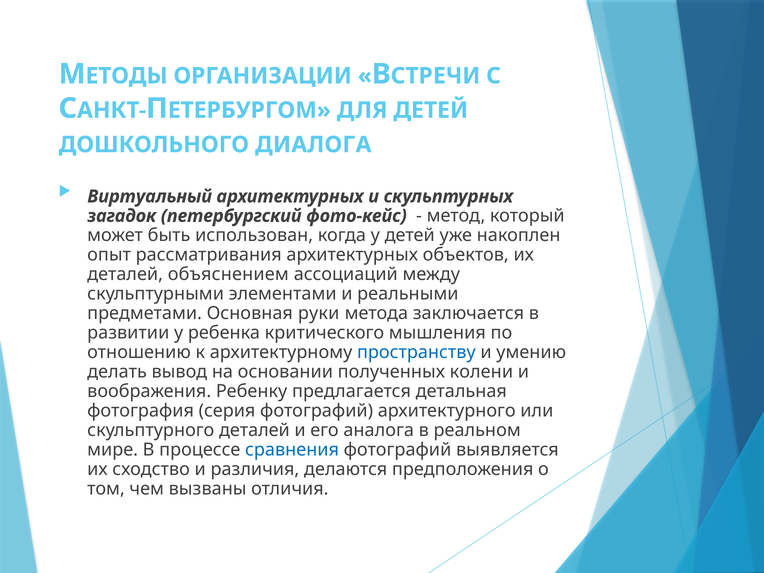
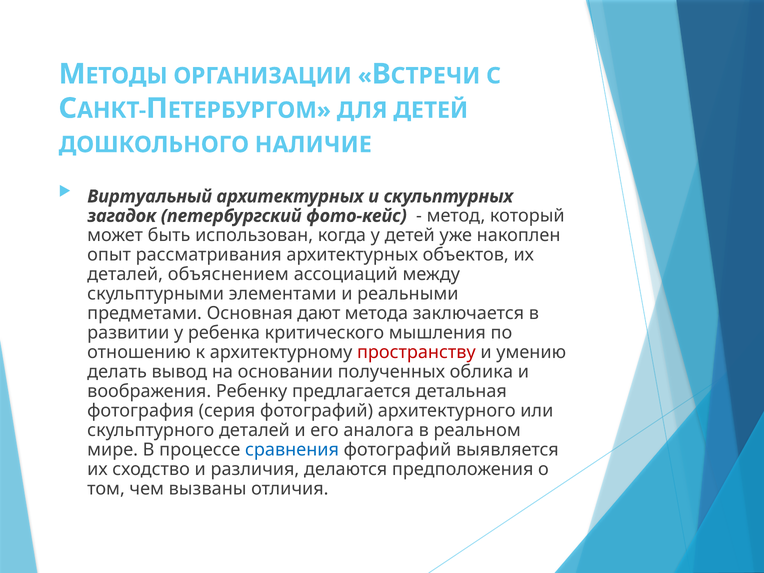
ДИАЛОГА: ДИАЛОГА -> НАЛИЧИЕ (313, 145)
руки: руки -> дают (319, 313)
пространству colour: blue -> red (416, 352)
колени: колени -> облика (481, 372)
